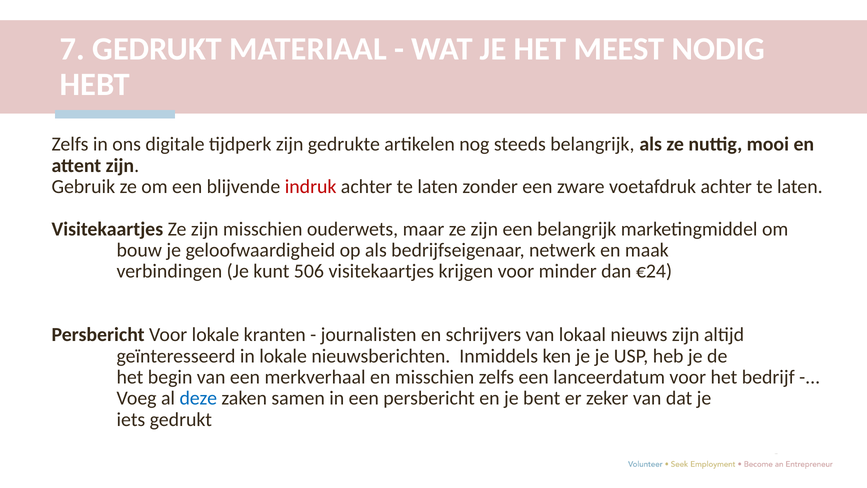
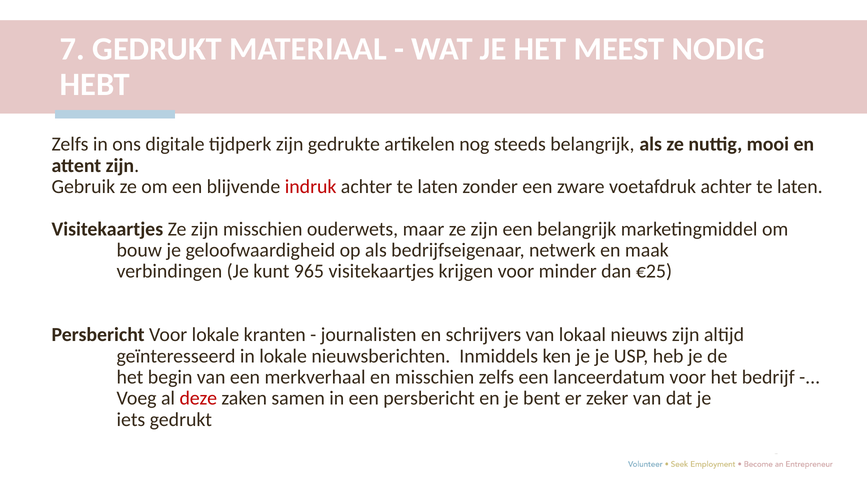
506: 506 -> 965 (309, 271)
€24: €24 -> €25 (654, 271)
deze colour: blue -> red (198, 398)
